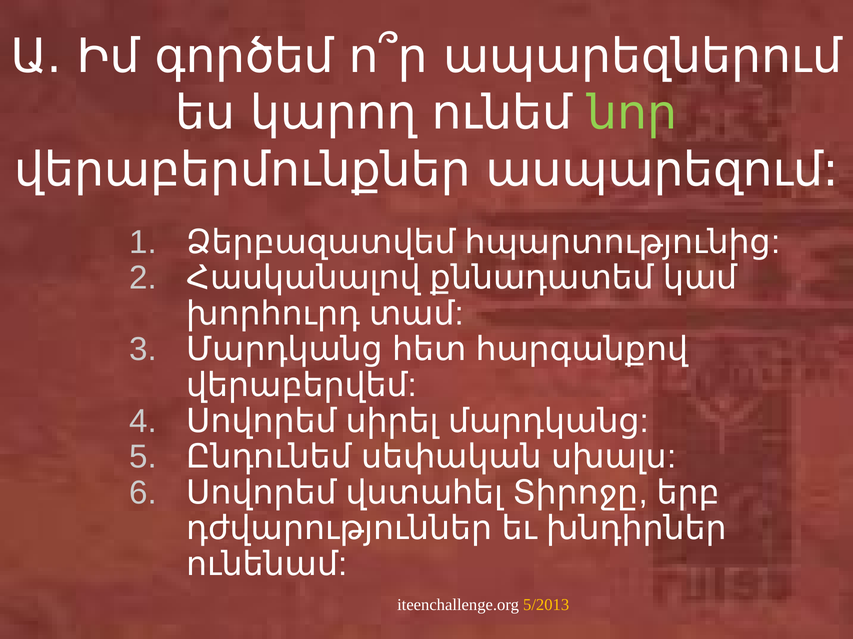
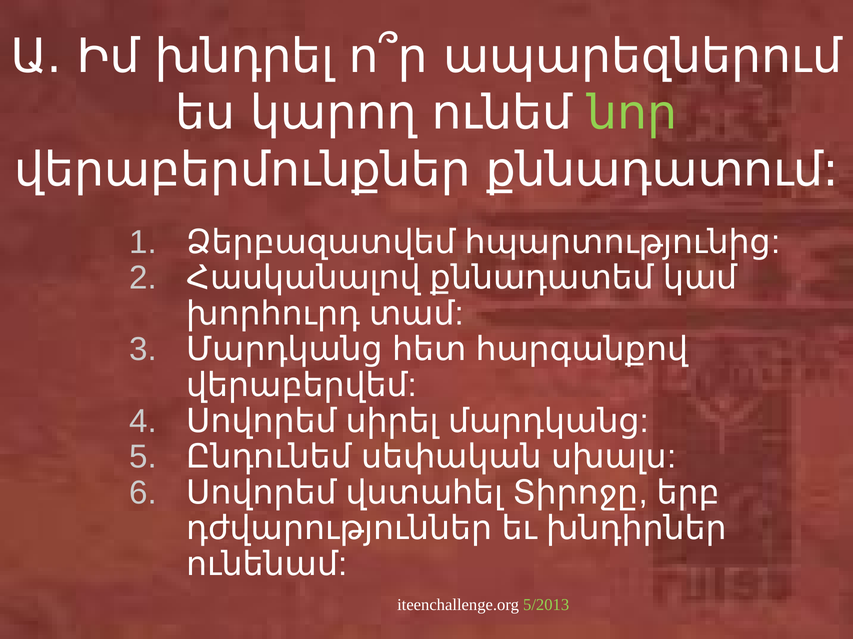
գործեմ: գործեմ -> խնդրել (244, 57)
ասպարեզում: ասպարեզում -> քննադատում (662, 170)
5/2013 colour: yellow -> light green (546, 605)
